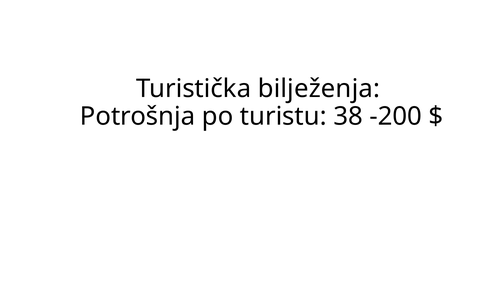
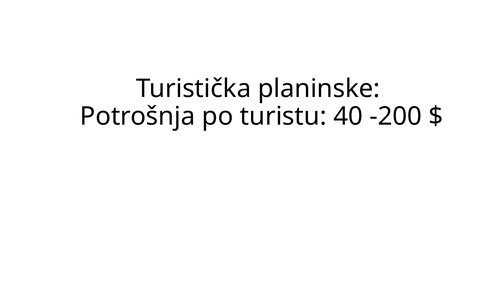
bilježenja: bilježenja -> planinske (319, 89)
38: 38 -> 40 (348, 117)
